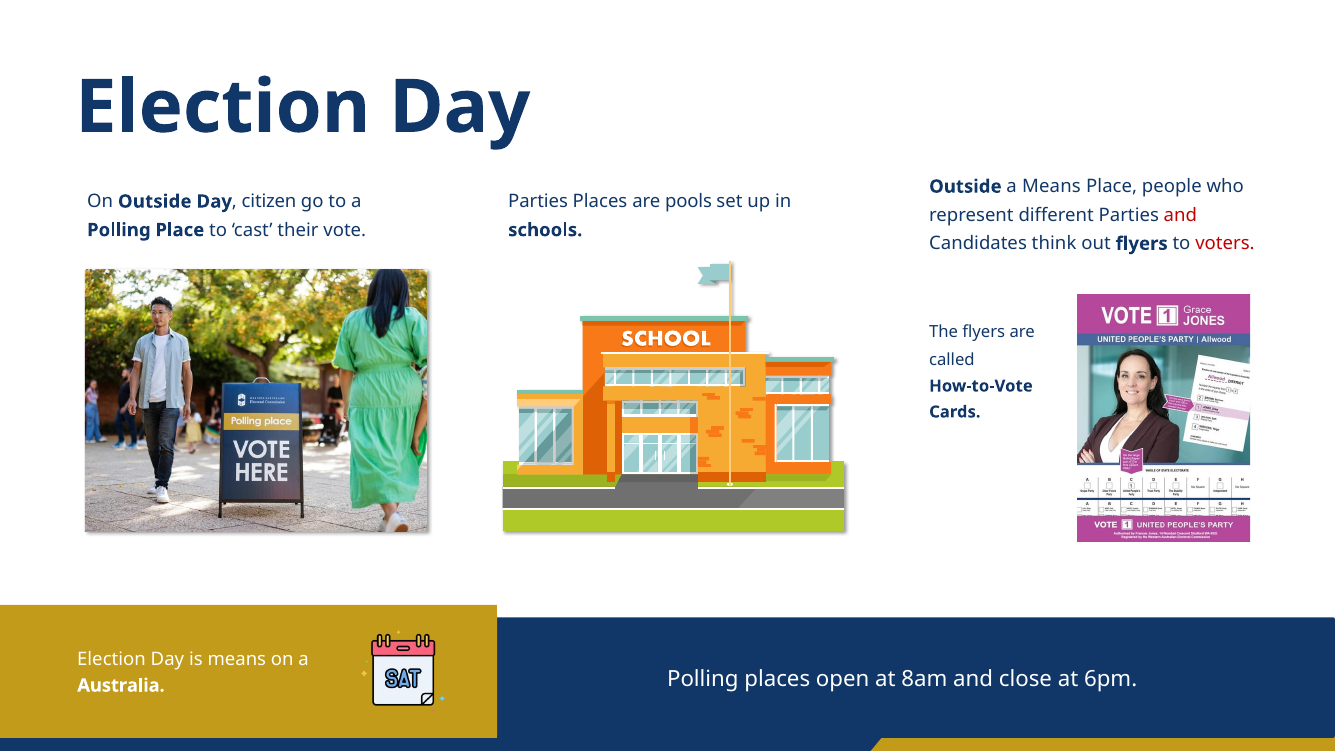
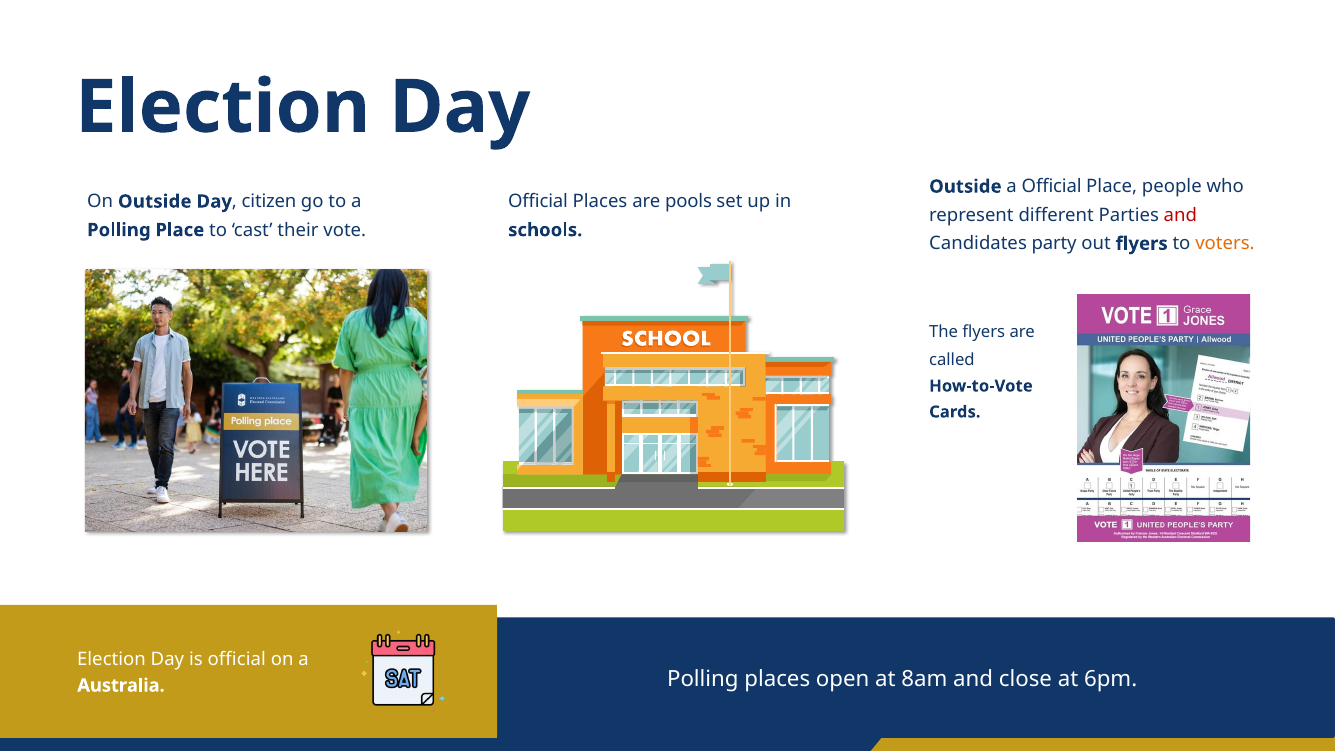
a Means: Means -> Official (1052, 187)
Parties: Parties -> Official (538, 201)
think: think -> party (1054, 244)
voters colour: red -> orange (1225, 244)
is means: means -> official (237, 659)
